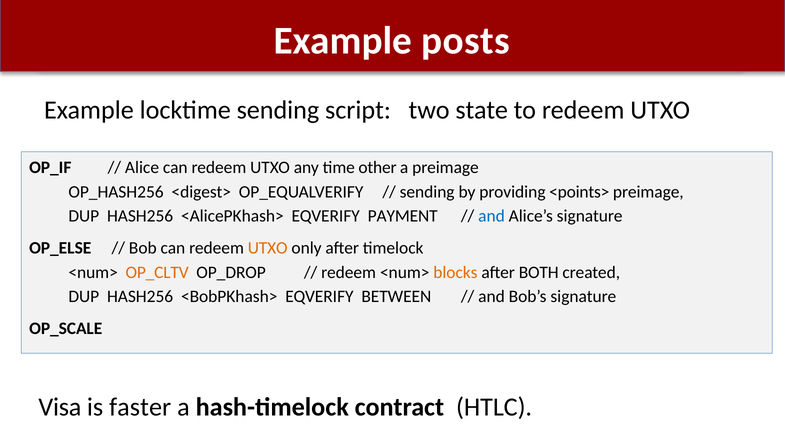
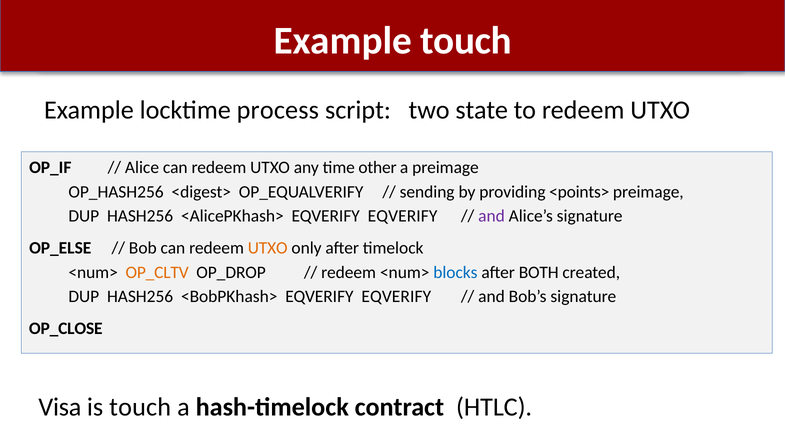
Example posts: posts -> touch (466, 41)
locktime sending: sending -> process (278, 110)
<AlicePKhash> EQVERIFY PAYMENT: PAYMENT -> EQVERIFY (403, 216)
and colour: blue -> purple (492, 216)
blocks colour: orange -> blue (455, 272)
<BobPKhash> EQVERIFY BETWEEN: BETWEEN -> EQVERIFY (396, 296)
OP_SCALE: OP_SCALE -> OP_CLOSE (66, 328)
is faster: faster -> touch (140, 407)
